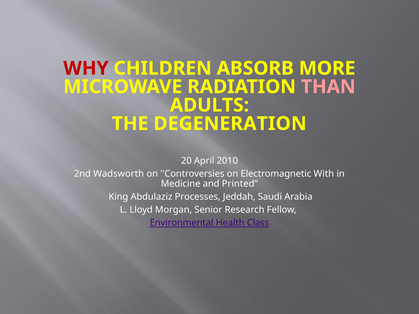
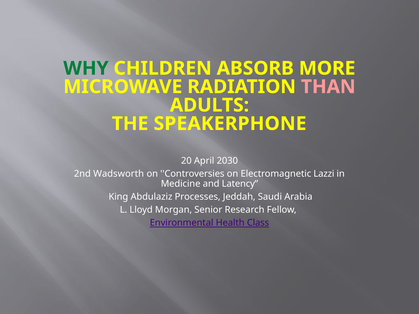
WHY colour: red -> green (86, 68)
DEGENERATION: DEGENERATION -> SPEAKERPHONE (230, 124)
2010: 2010 -> 2030 (227, 161)
With: With -> Lazzi (324, 174)
Printed: Printed -> Latency (240, 184)
